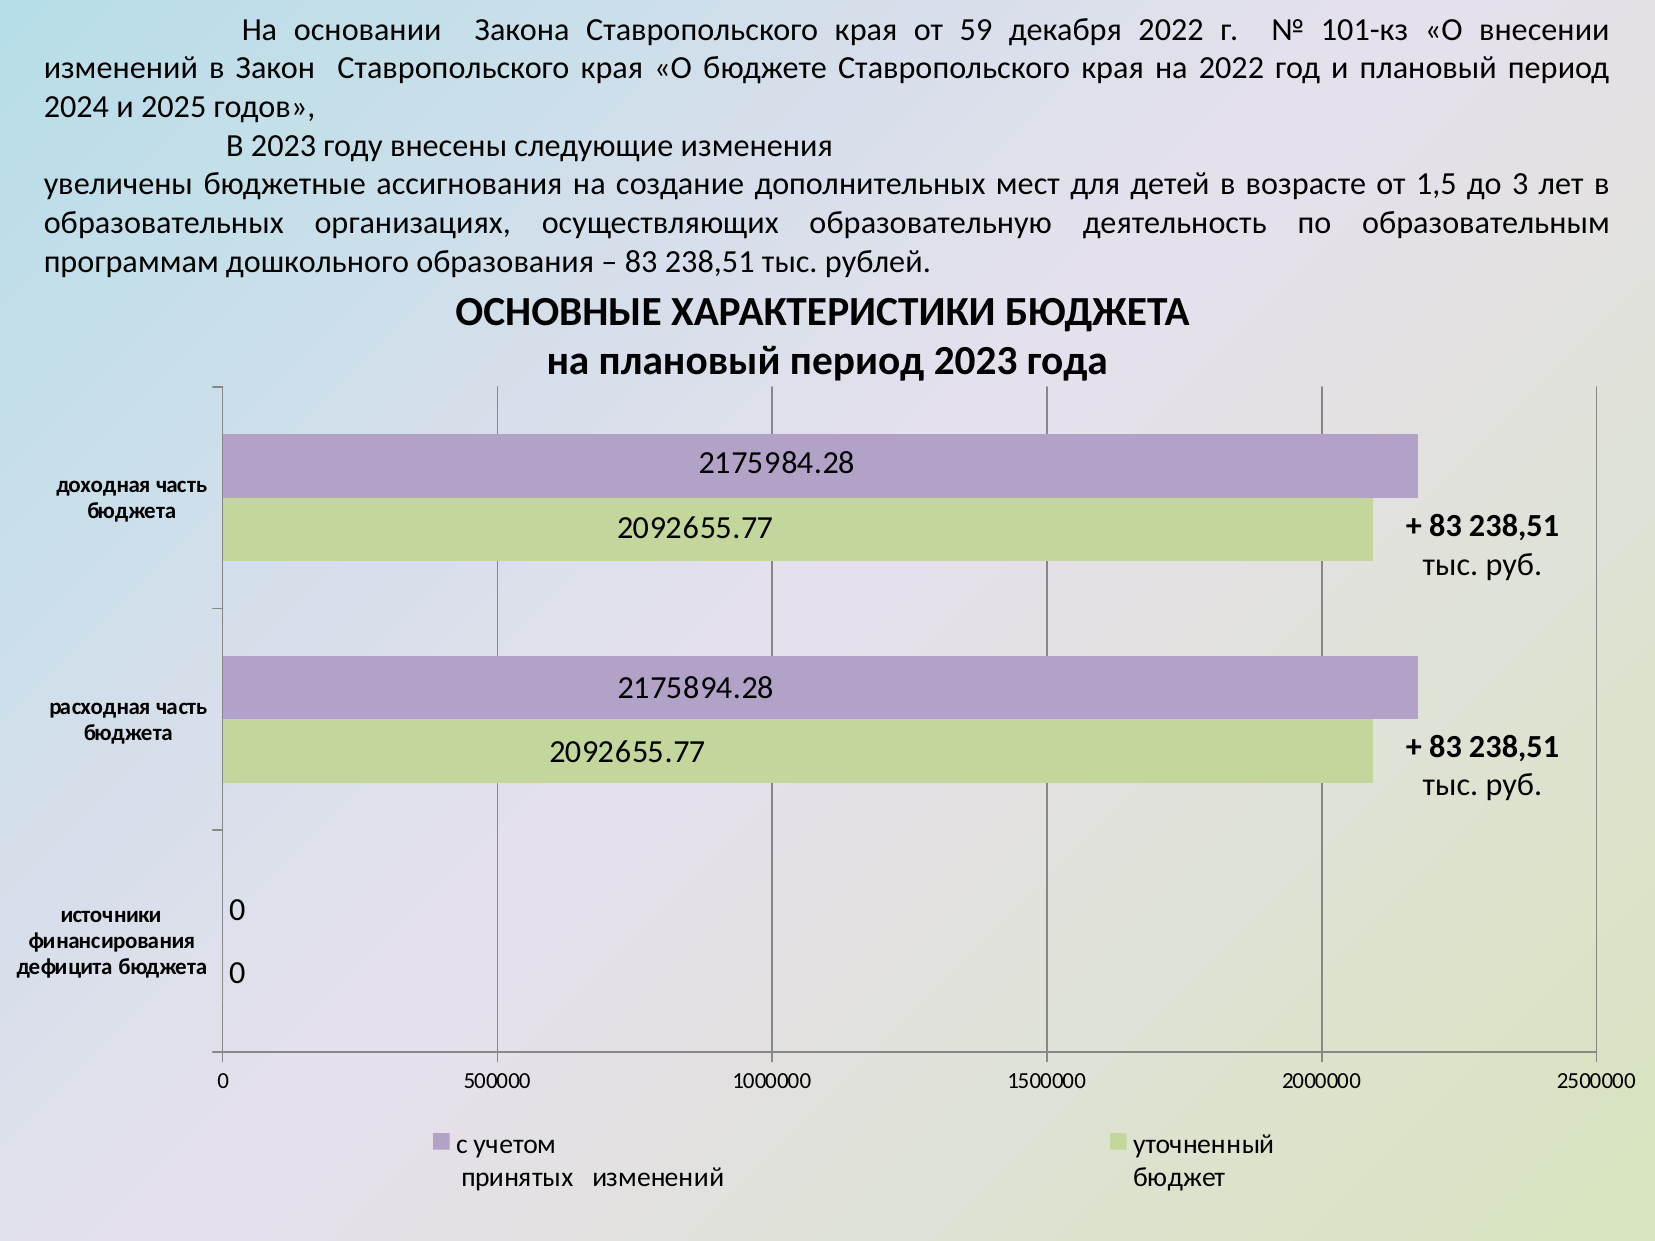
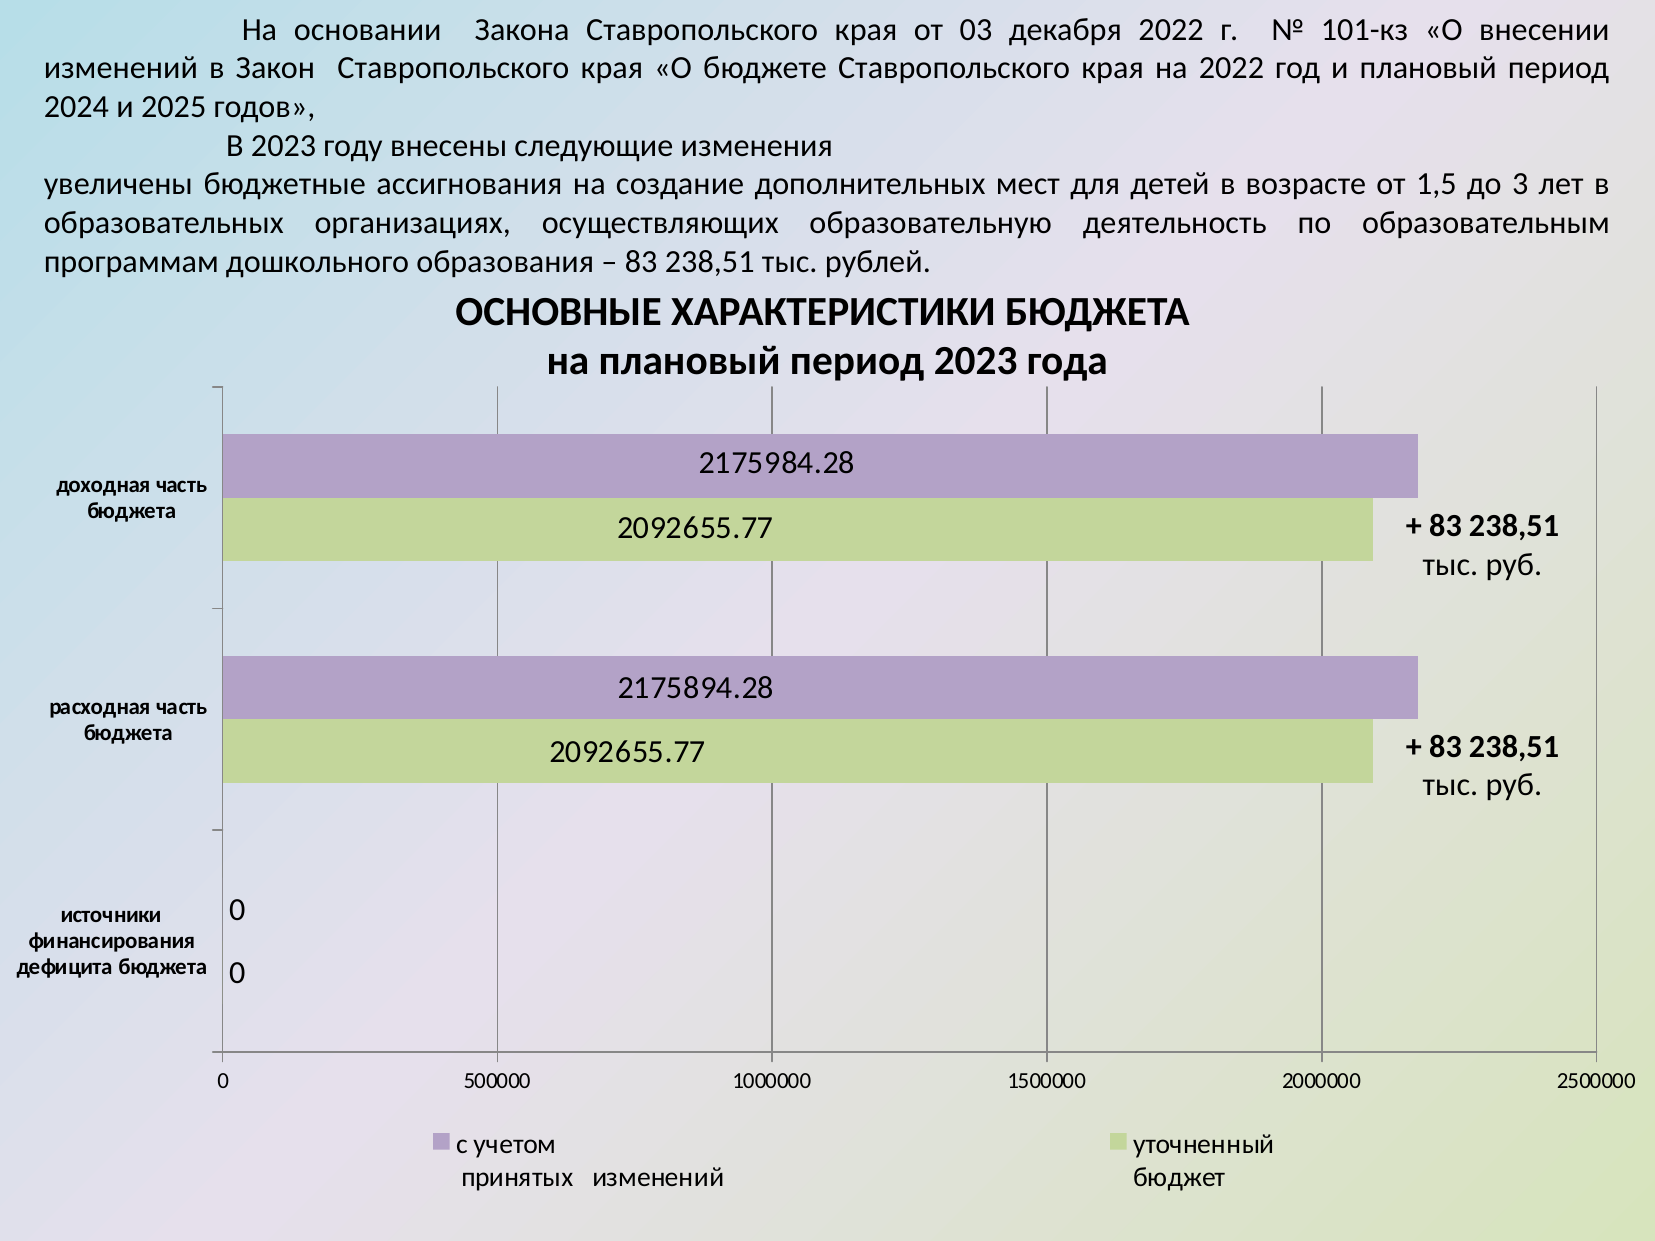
59: 59 -> 03 (976, 30)
